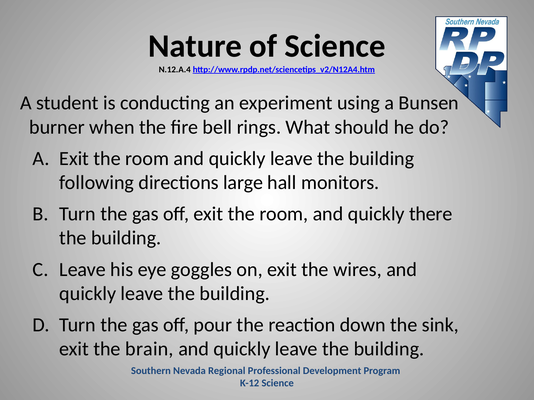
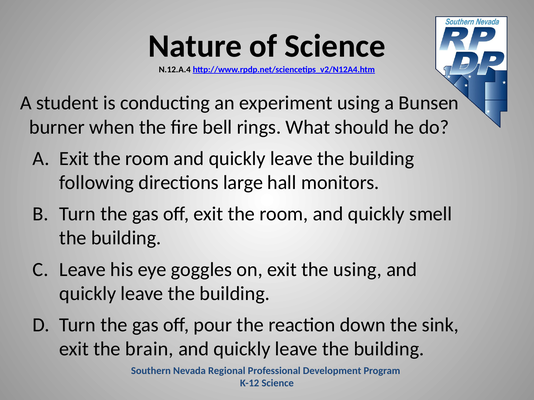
there: there -> smell (431, 214)
the wires: wires -> using (357, 270)
